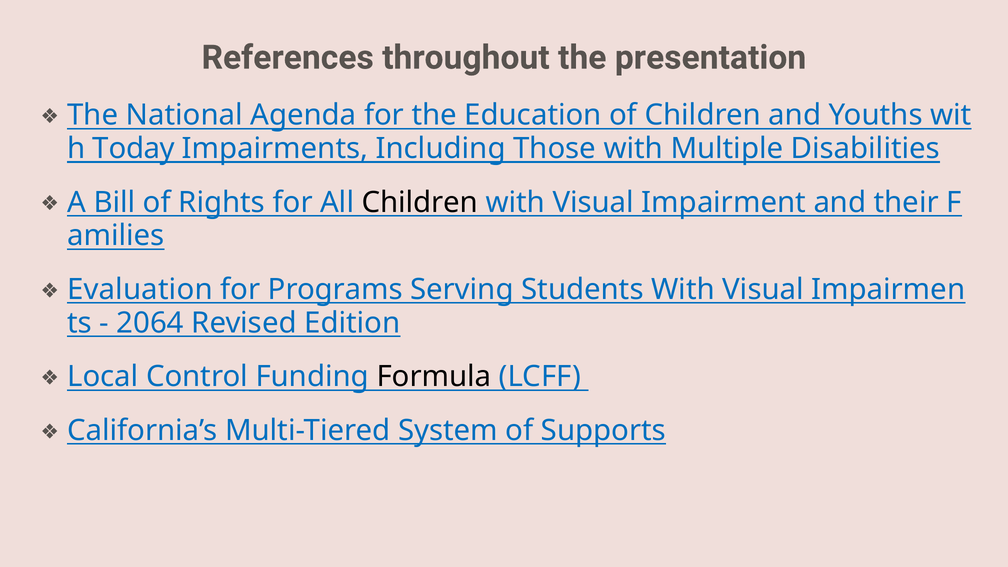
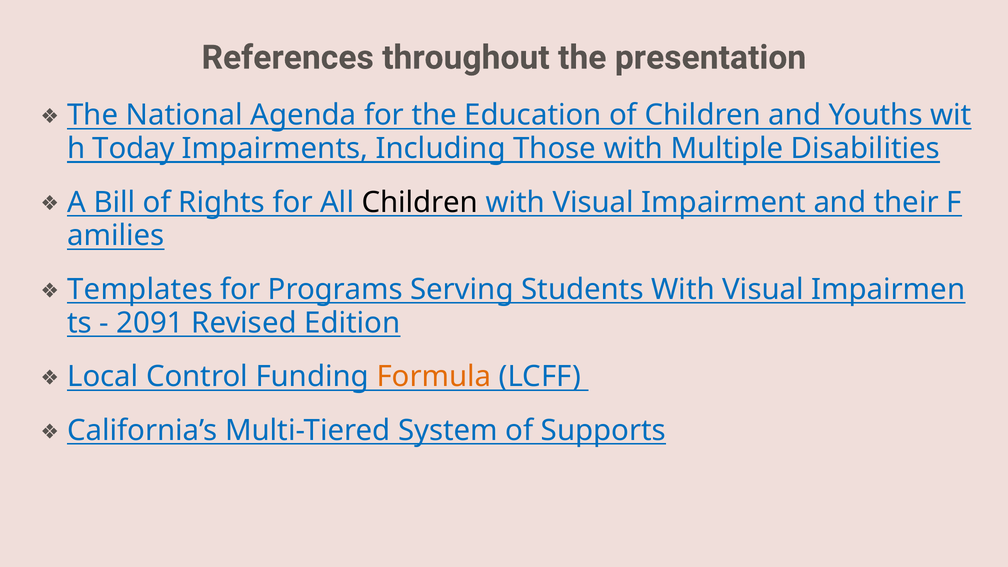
Evaluation: Evaluation -> Templates (140, 289)
2064: 2064 -> 2091 (150, 323)
Formula colour: black -> orange (434, 377)
